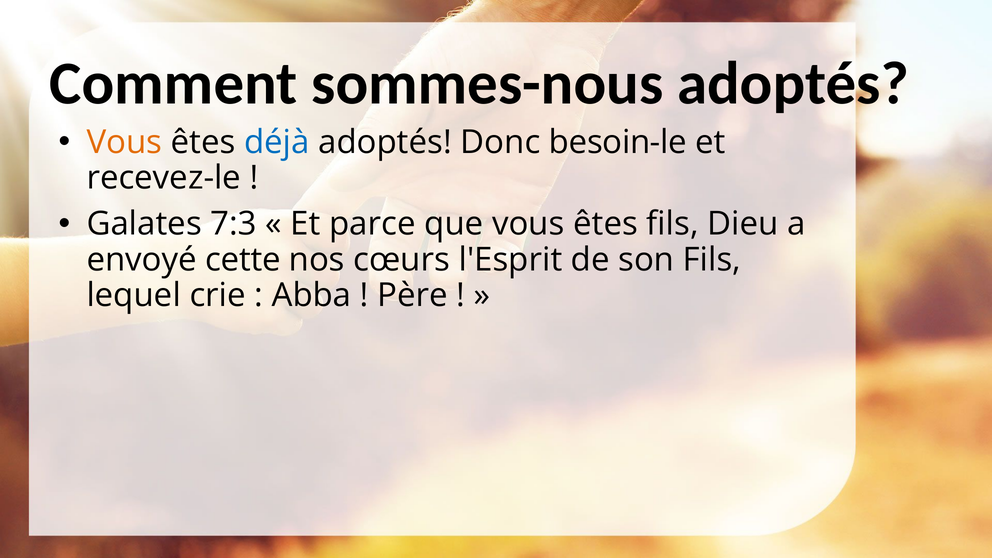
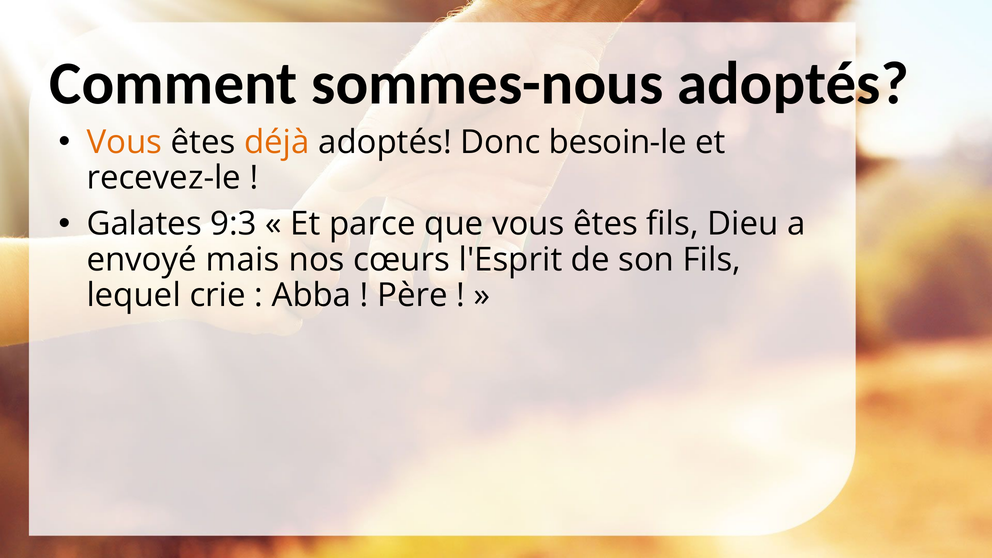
déjà colour: blue -> orange (277, 142)
7:3: 7:3 -> 9:3 (234, 224)
cette: cette -> mais (243, 260)
